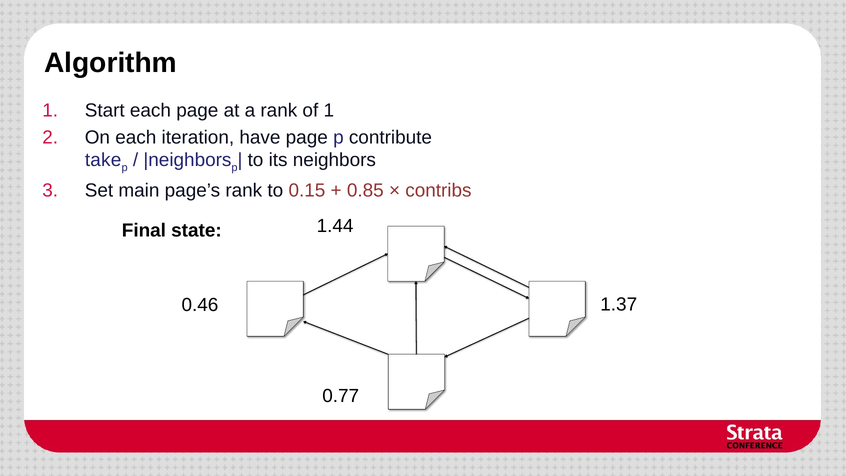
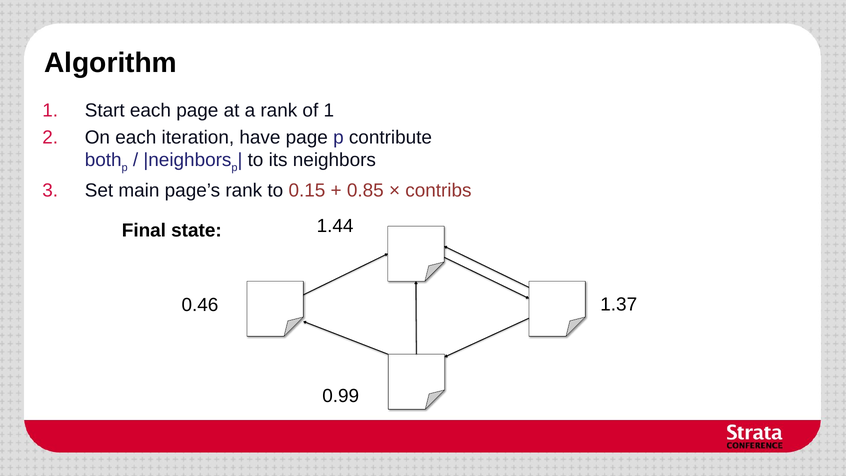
take: take -> both (103, 160)
0.77: 0.77 -> 0.99 (341, 396)
